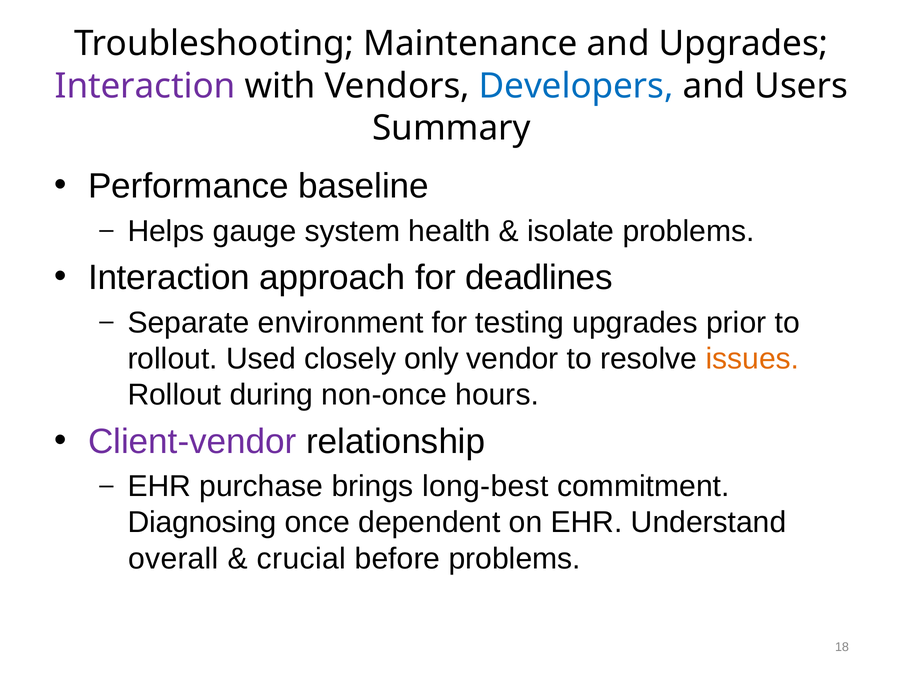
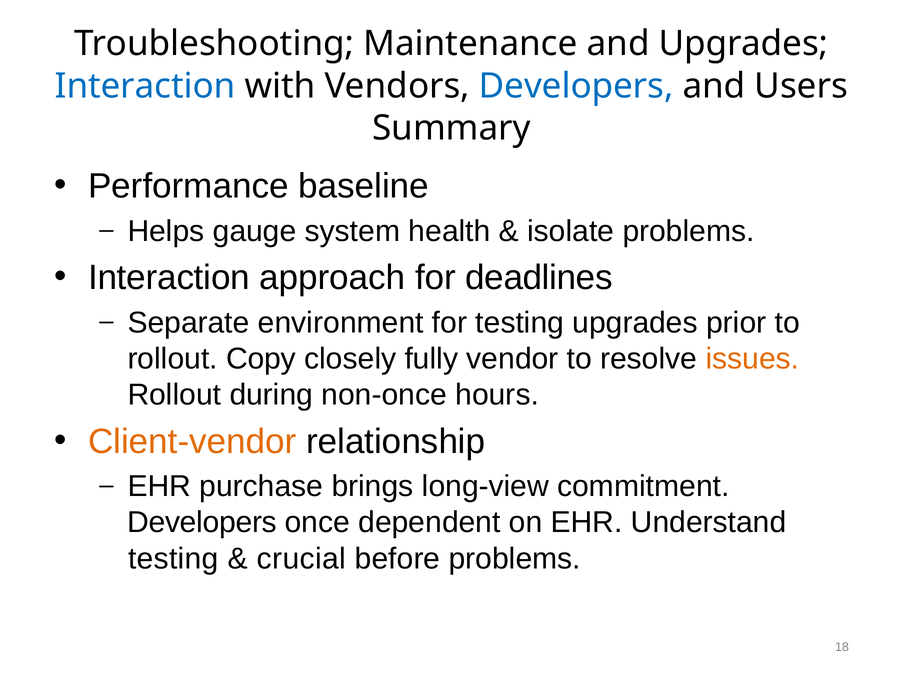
Interaction colour: purple -> blue (145, 86)
Used: Used -> Copy (261, 358)
only: only -> fully (431, 358)
Client-vendor colour: purple -> orange (192, 441)
long-best: long-best -> long-view (485, 486)
Diagnosing: Diagnosing -> Developers (202, 522)
overall: overall -> testing (173, 558)
